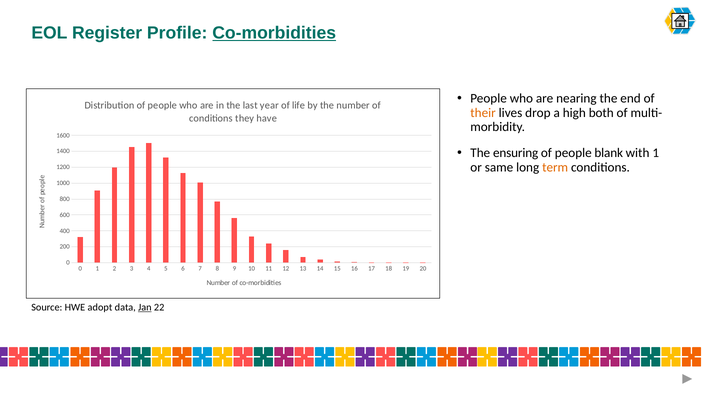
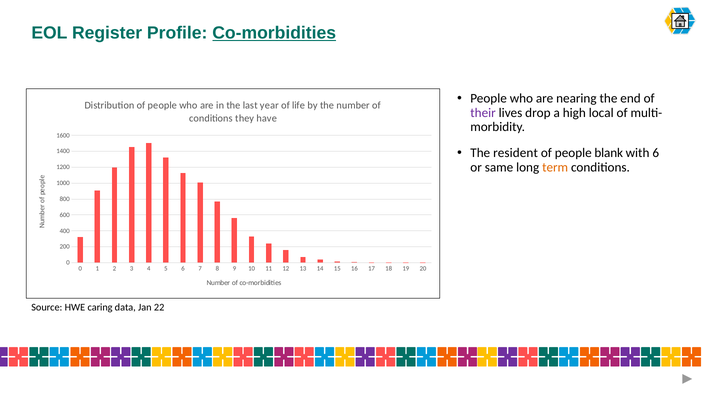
their colour: orange -> purple (483, 113)
both: both -> local (601, 113)
ensuring: ensuring -> resident (516, 153)
with 1: 1 -> 6 (656, 153)
adopt: adopt -> caring (100, 307)
Jan underline: present -> none (145, 307)
